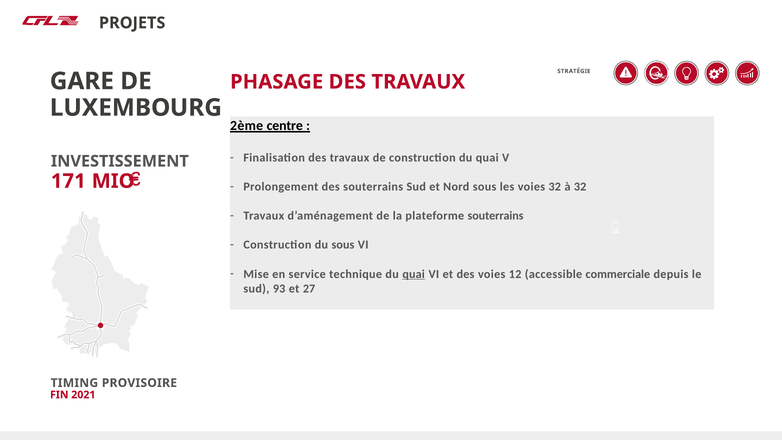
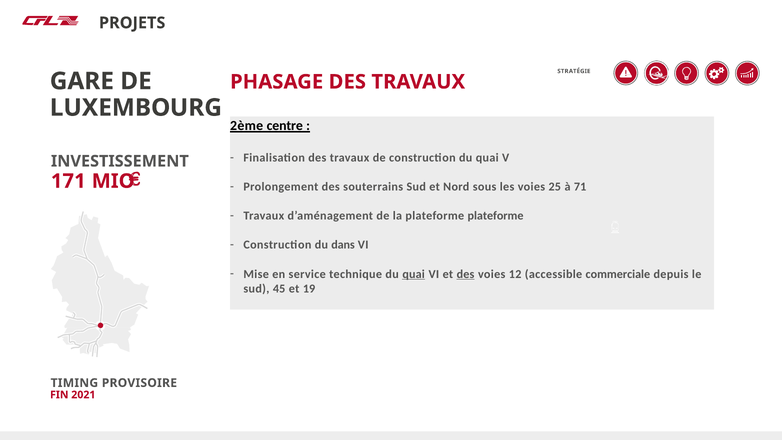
voies 32: 32 -> 25 (555, 187)
à 32: 32 -> 71 (580, 187)
plateforme souterrains: souterrains -> plateforme (496, 216)
du sous: sous -> dans (343, 245)
des underline: none -> present (466, 274)
93: 93 -> 45 (279, 289)
27: 27 -> 19 (309, 289)
